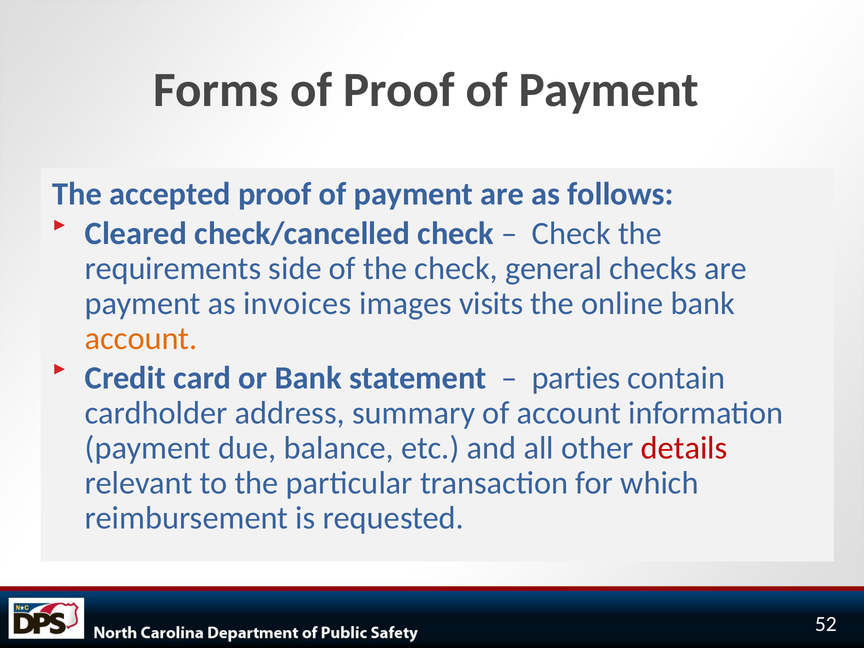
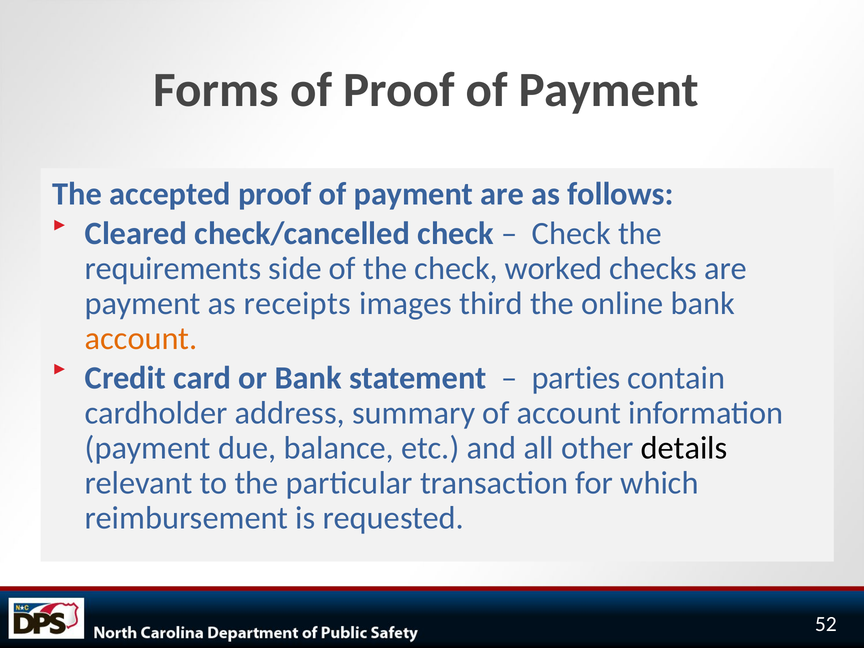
general: general -> worked (554, 269)
invoices: invoices -> receipts (297, 304)
visits: visits -> third (491, 304)
details colour: red -> black (684, 448)
